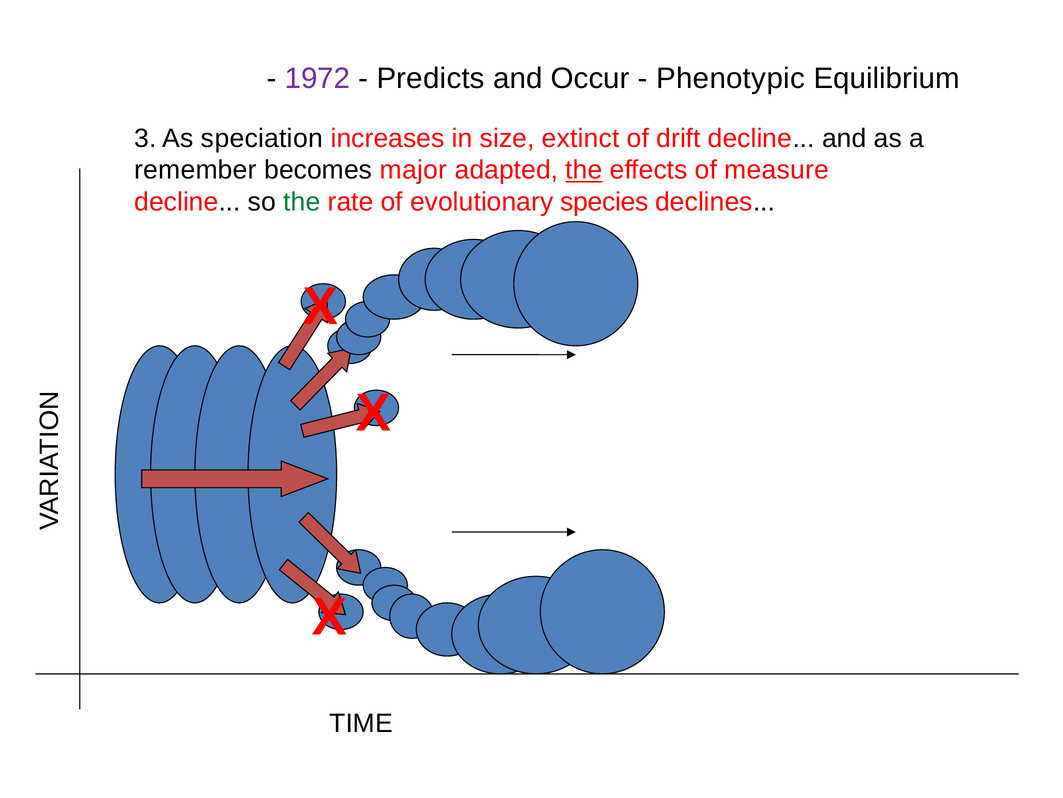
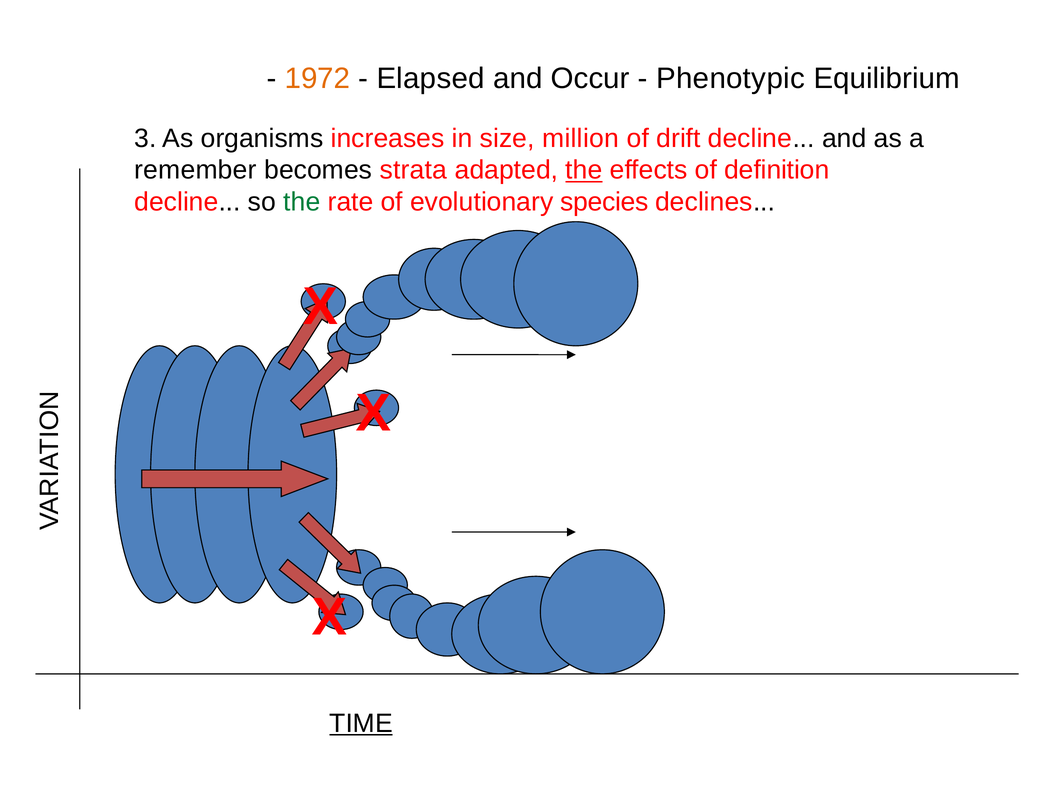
1972 colour: purple -> orange (318, 78)
Predicts: Predicts -> Elapsed (431, 78)
speciation: speciation -> organisms (262, 138)
extinct: extinct -> million (581, 138)
major: major -> strata (413, 170)
measure: measure -> definition (777, 170)
TIME underline: none -> present (361, 723)
